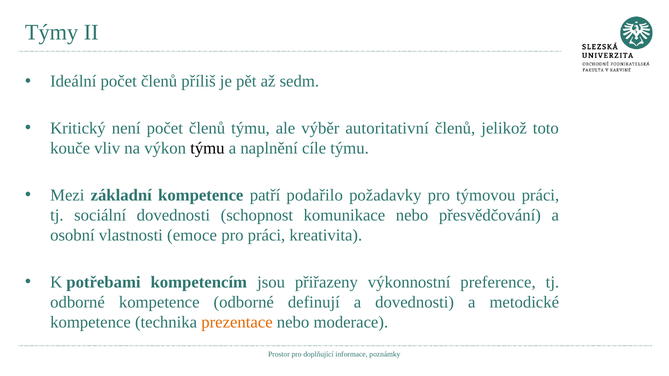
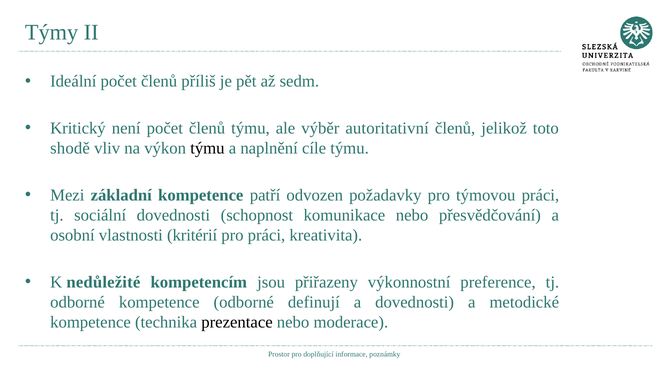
kouče: kouče -> shodě (70, 148)
podařilo: podařilo -> odvozen (315, 195)
emoce: emoce -> kritérií (192, 235)
potřebami: potřebami -> nedůležité (103, 282)
prezentace colour: orange -> black (237, 322)
